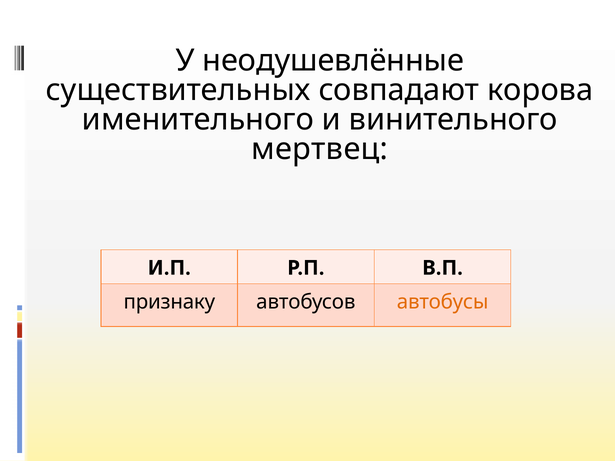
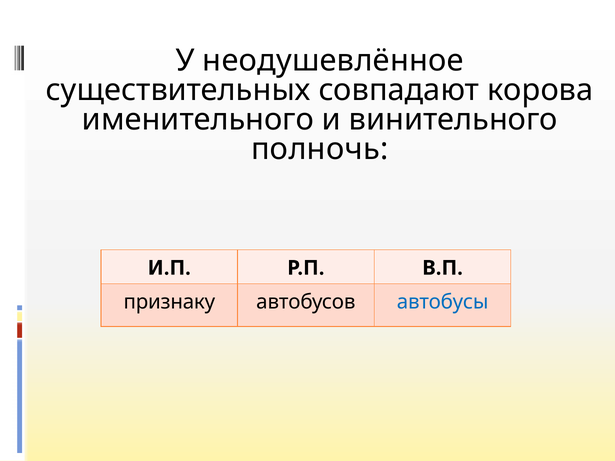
неодушевлённые: неодушевлённые -> неодушевлённое (333, 61)
мертвец: мертвец -> полночь (320, 149)
автобусы colour: orange -> blue (443, 302)
